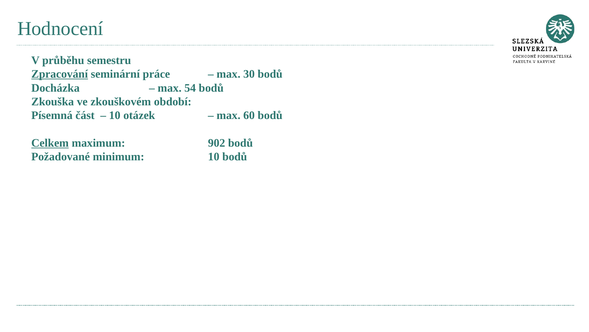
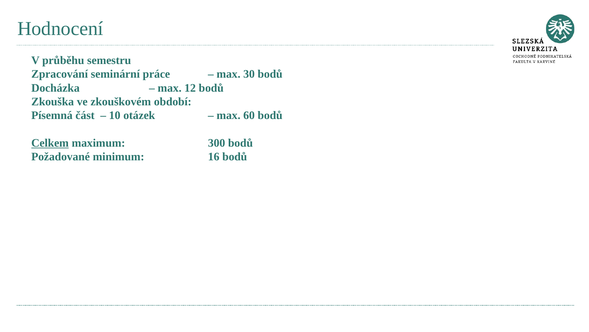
Zpracování underline: present -> none (60, 74)
54: 54 -> 12 (190, 88)
902: 902 -> 300 (217, 143)
minimum 10: 10 -> 16 (214, 157)
